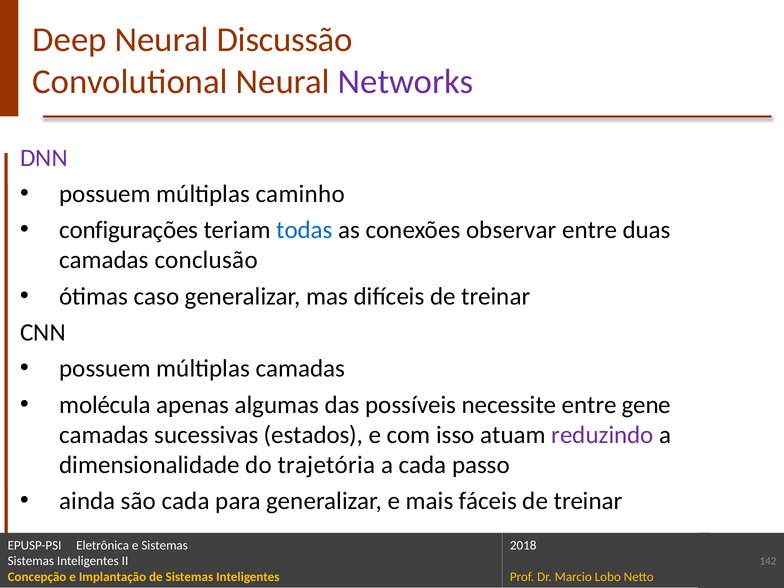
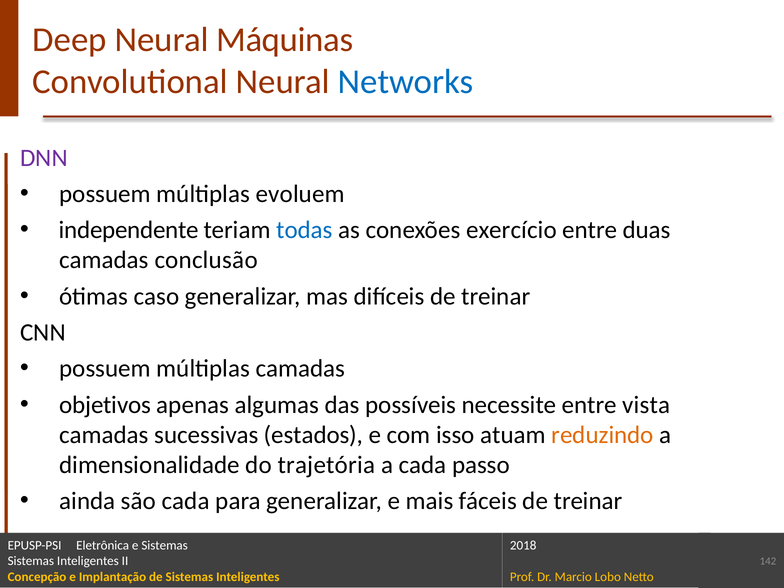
Discussão: Discussão -> Máquinas (285, 40)
Networks colour: purple -> blue (406, 82)
caminho: caminho -> evoluem (300, 194)
configurações: configurações -> independente (129, 230)
observar: observar -> exercício (511, 230)
molécula: molécula -> objetivos (105, 405)
gene: gene -> vista (646, 405)
reduzindo colour: purple -> orange (603, 435)
